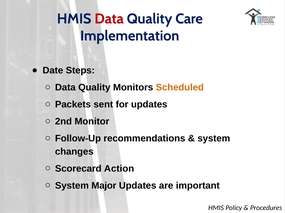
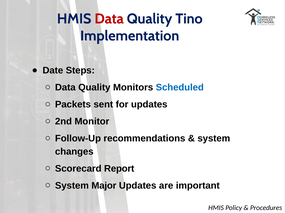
Care: Care -> Tino (189, 19)
Scheduled colour: orange -> blue (180, 88)
Action: Action -> Report (119, 169)
